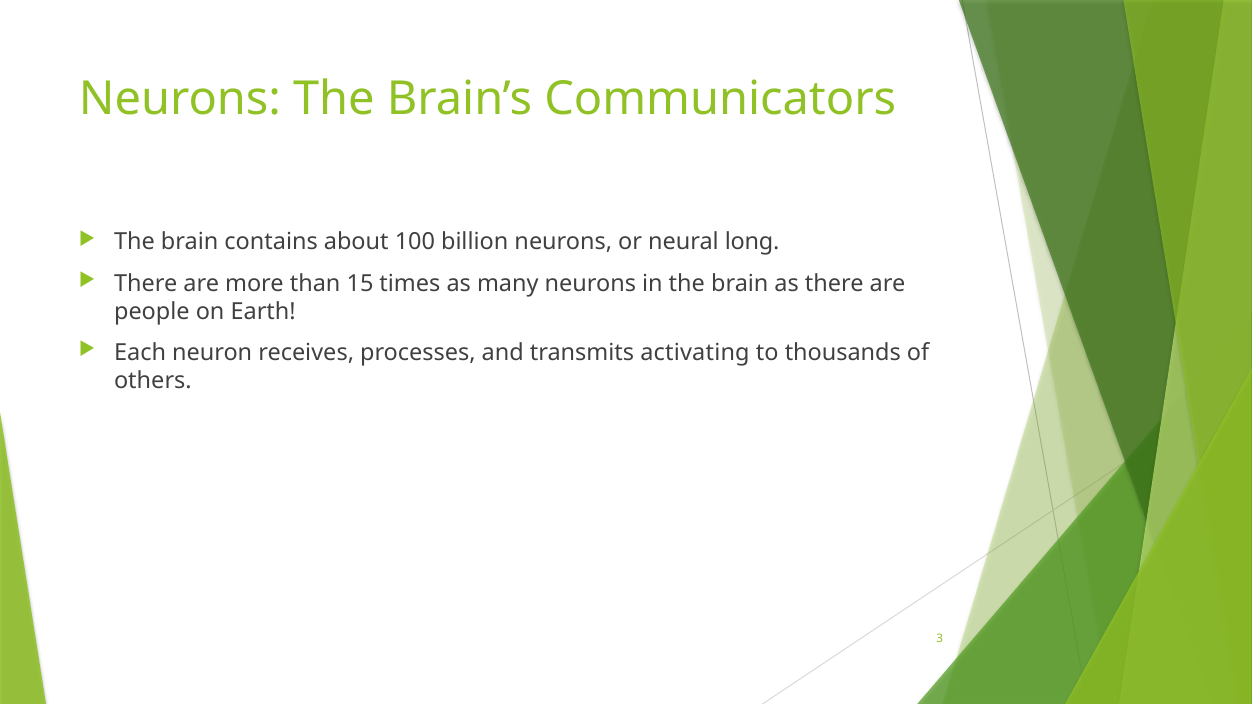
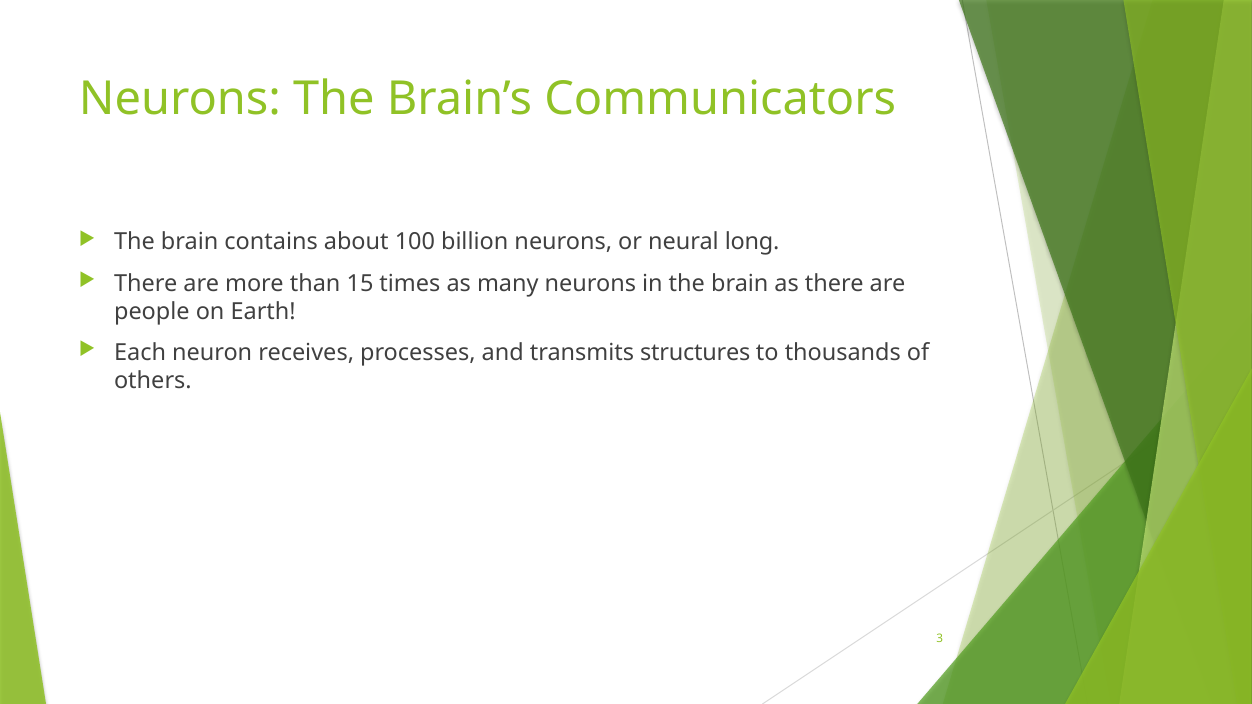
activating: activating -> structures (695, 353)
